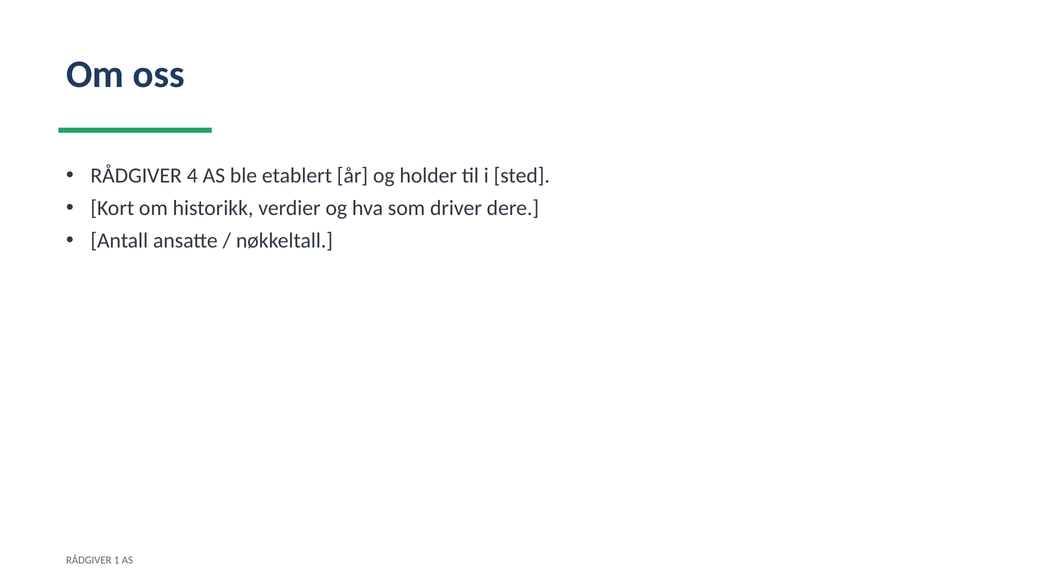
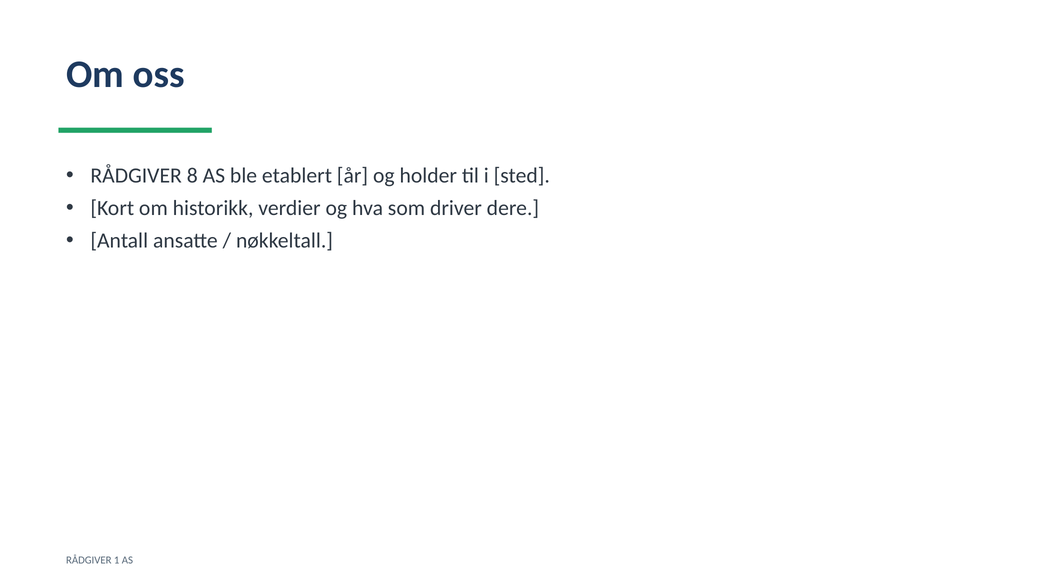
4: 4 -> 8 (192, 176)
